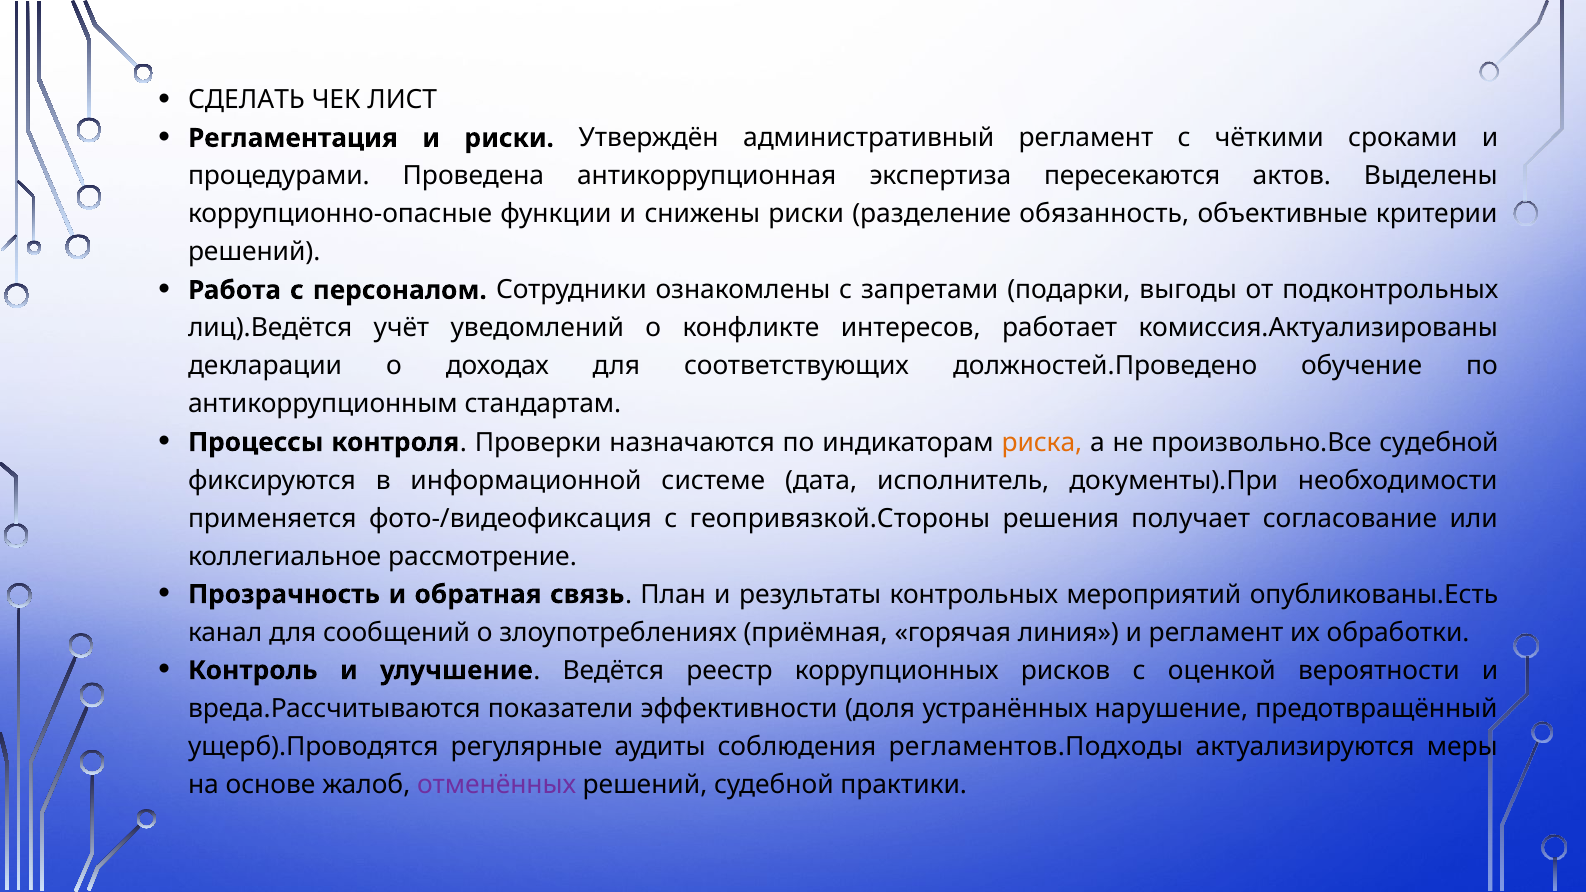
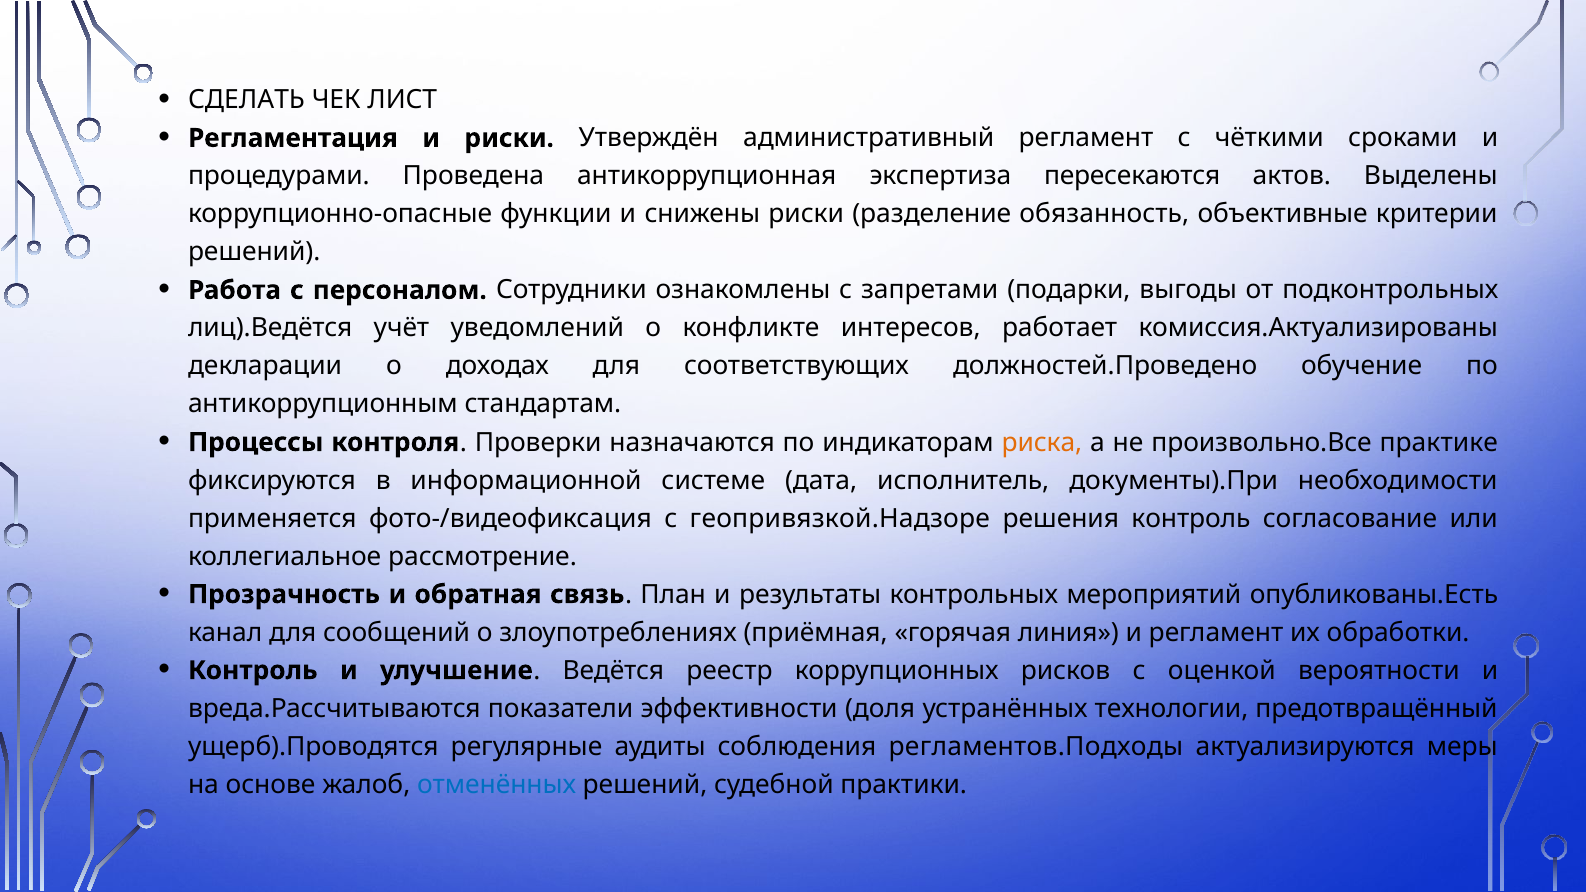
произвольно.Все судебной: судебной -> практике (1439, 442)
геопривязкой.Стороны: геопривязкой.Стороны -> геопривязкой.Надзоре (840, 518)
решения получает: получает -> контроль (1191, 518)
нарушение: нарушение -> технологии (1172, 709)
отменённых colour: purple -> blue (497, 785)
